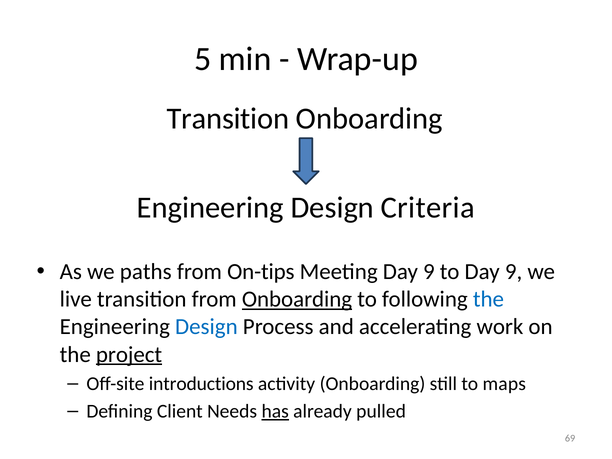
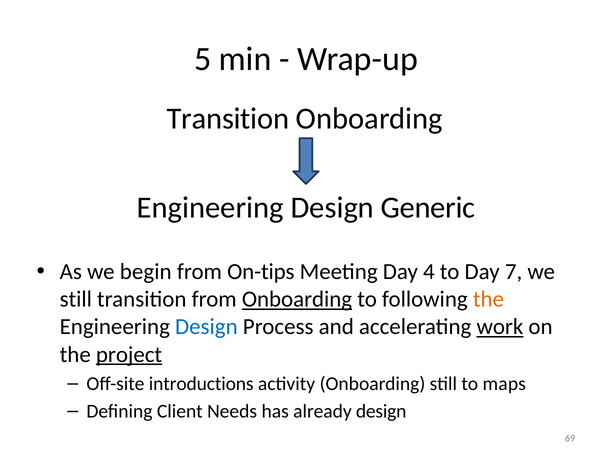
Criteria: Criteria -> Generic (428, 208)
paths: paths -> begin (146, 272)
Meeting Day 9: 9 -> 4 (429, 272)
to Day 9: 9 -> 7 (514, 272)
live: live -> still (76, 299)
the colour: blue -> orange (488, 299)
work underline: none -> present (500, 327)
has underline: present -> none (275, 411)
already pulled: pulled -> design (381, 411)
